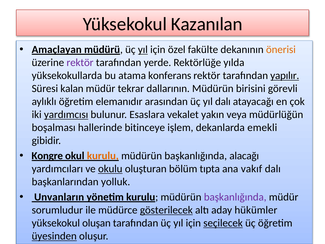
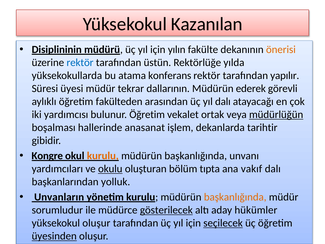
Amaçlayan: Amaçlayan -> Disiplininin (57, 50)
yıl underline: present -> none (143, 50)
özel: özel -> yılın (177, 50)
rektör colour: purple -> blue (80, 63)
yerde: yerde -> üstün (157, 63)
yapılır underline: present -> none (285, 76)
kalan: kalan -> üyesi (72, 89)
birisini: birisini -> ederek (251, 89)
elemanıdır: elemanıdır -> fakülteden (119, 102)
yardımcısı underline: present -> none (66, 115)
bulunur Esaslara: Esaslara -> Öğretim (147, 115)
yakın: yakın -> ortak (213, 115)
müdürlüğün underline: none -> present (276, 115)
bitinceye: bitinceye -> anasanat (145, 128)
emekli: emekli -> tarihtir (262, 128)
alacağı: alacağı -> unvanı (244, 156)
başkanlığında colour: purple -> orange (235, 197)
yüksekokul oluşan: oluşan -> oluşur (96, 223)
